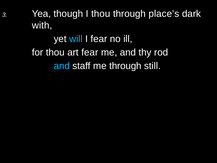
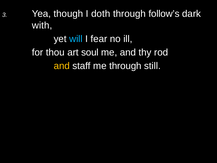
I thou: thou -> doth (101, 14)
place’s: place’s -> follow’s (164, 14)
art fear: fear -> soul (90, 52)
and colour: light blue -> yellow (62, 66)
